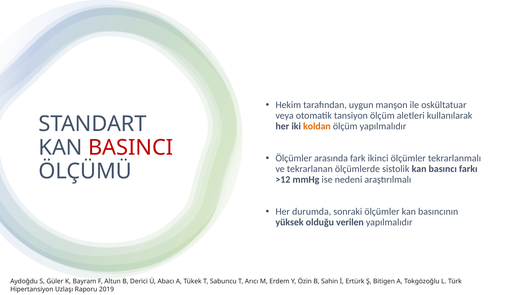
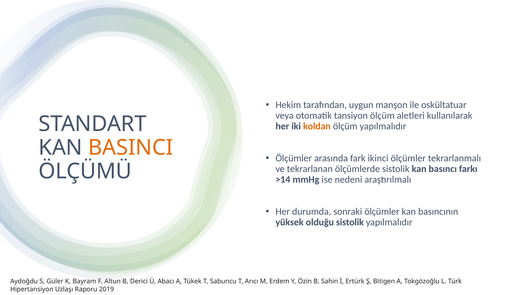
BASINCI colour: red -> orange (131, 147)
>12: >12 -> >14 (283, 179)
olduğu verilen: verilen -> sistolik (350, 222)
